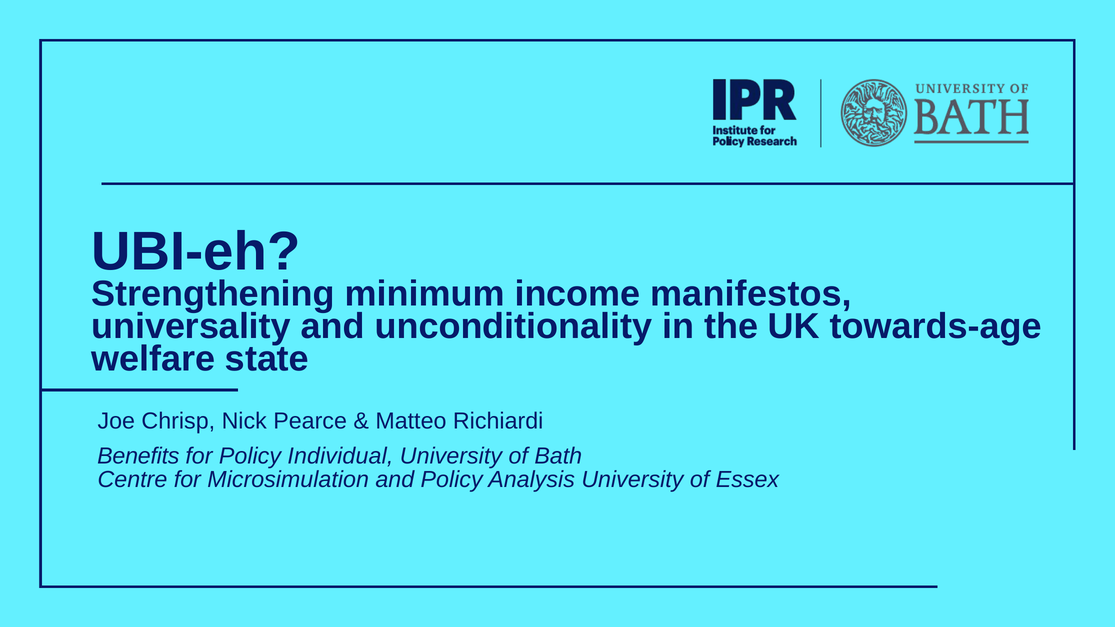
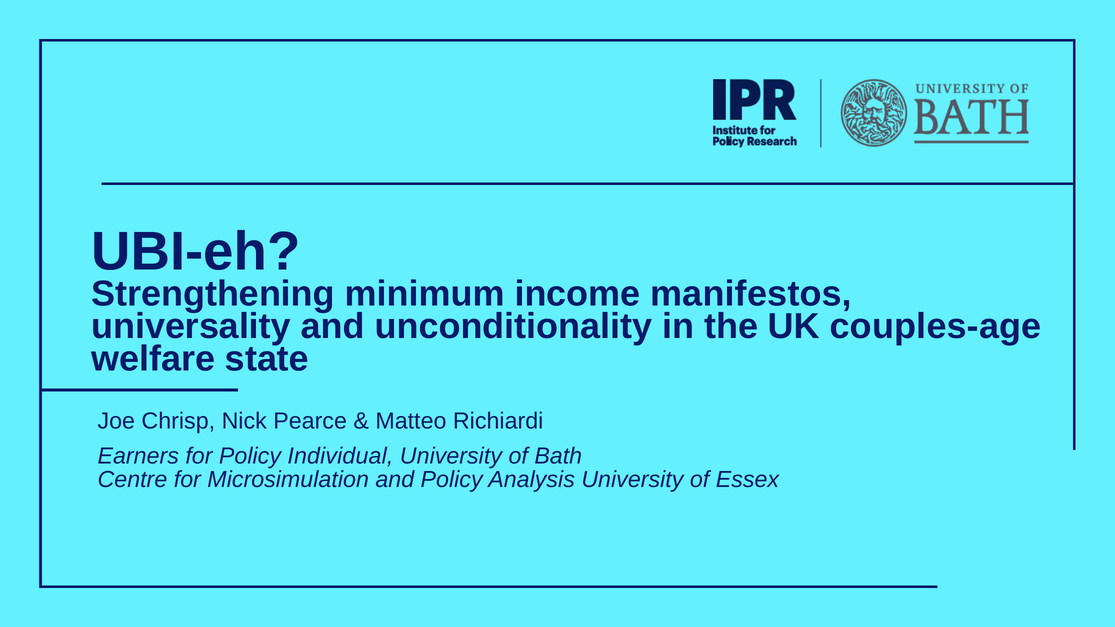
towards-age: towards-age -> couples-age (936, 327)
Benefits: Benefits -> Earners (138, 456)
